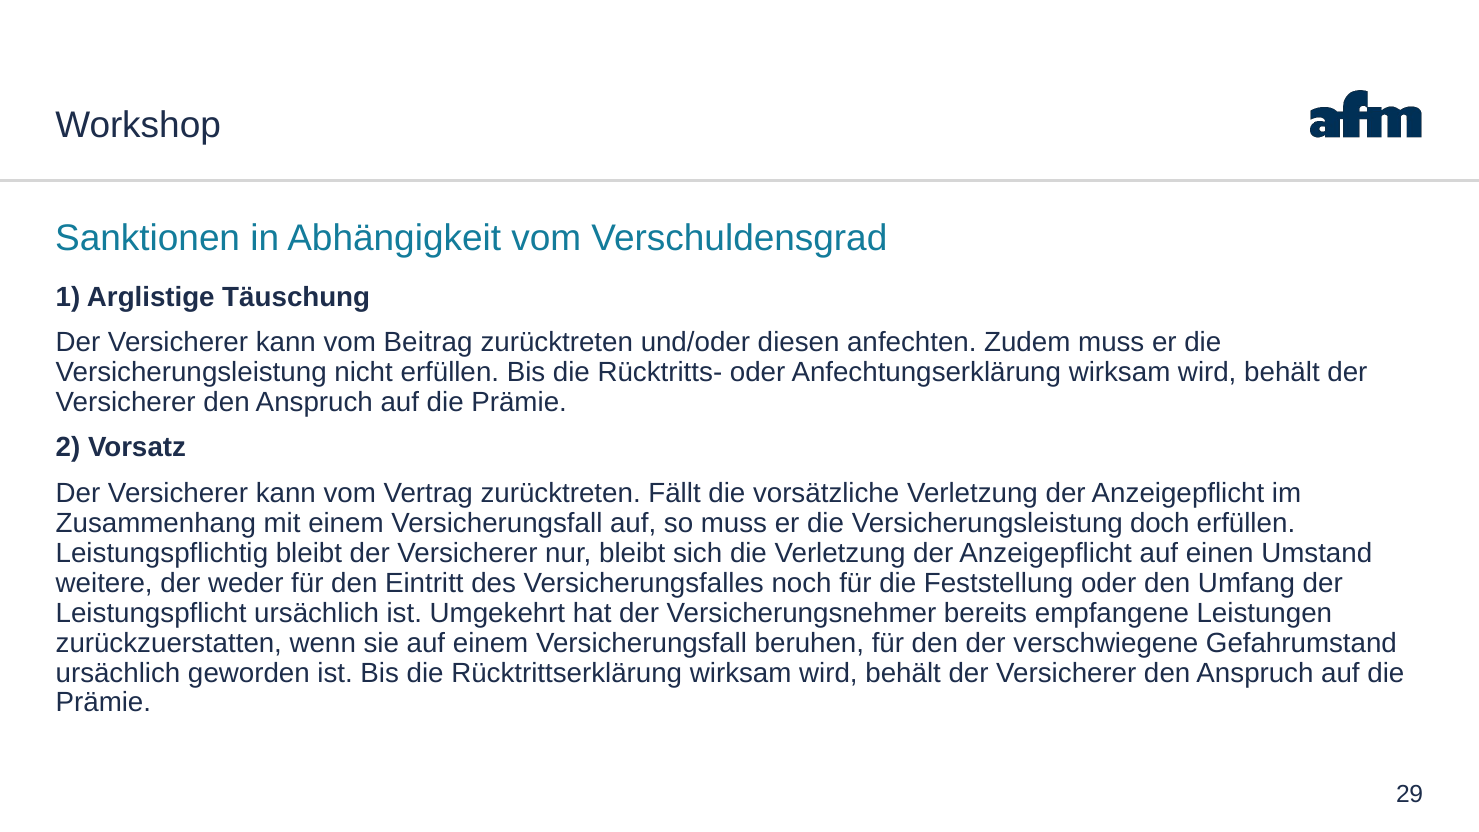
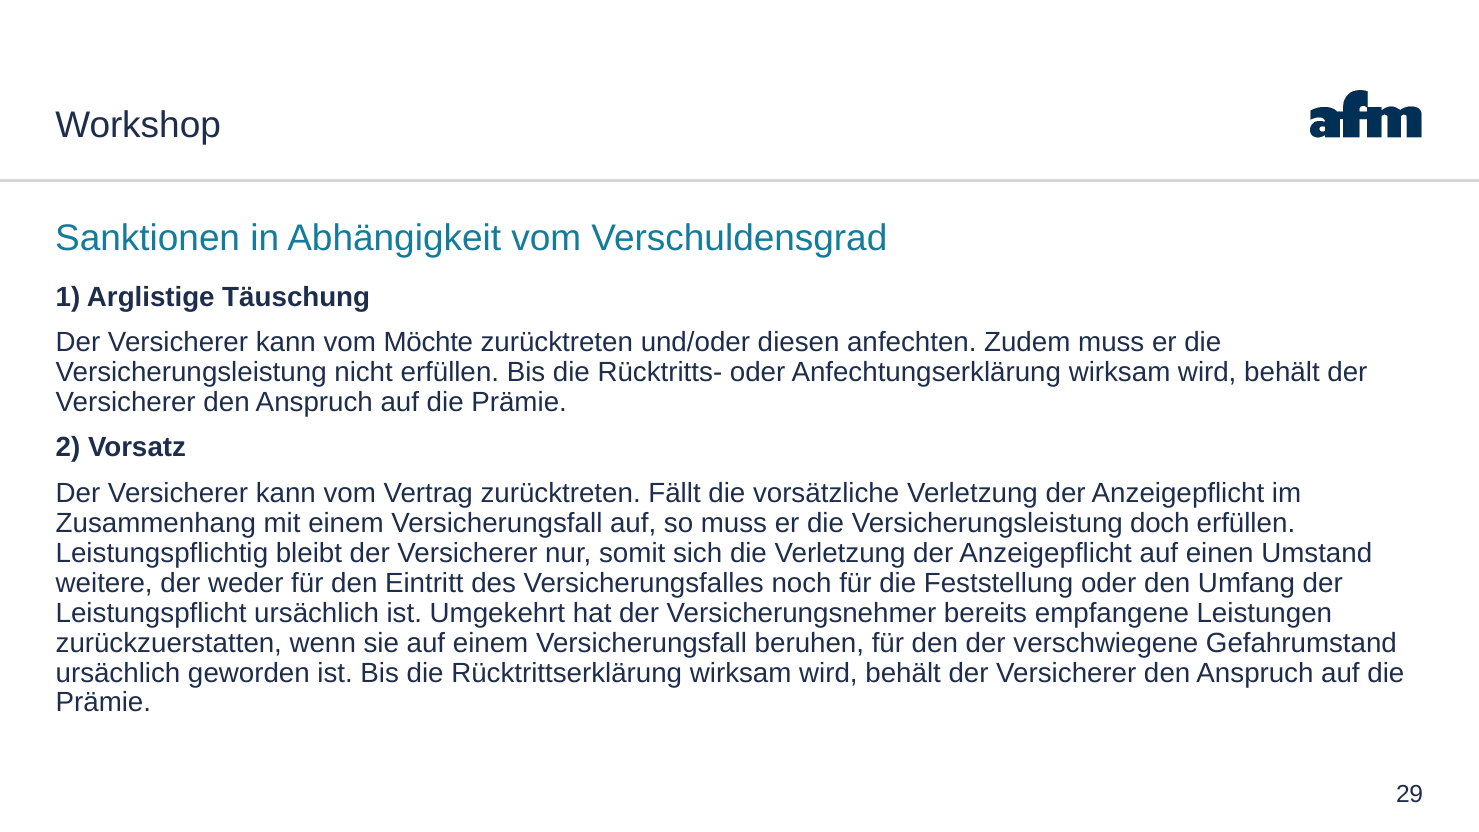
Beitrag: Beitrag -> Möchte (428, 342)
nur bleibt: bleibt -> somit (632, 553)
